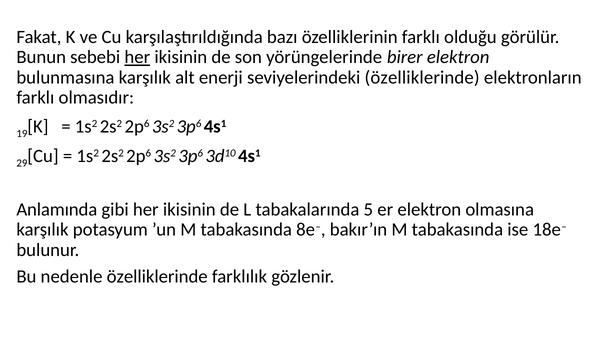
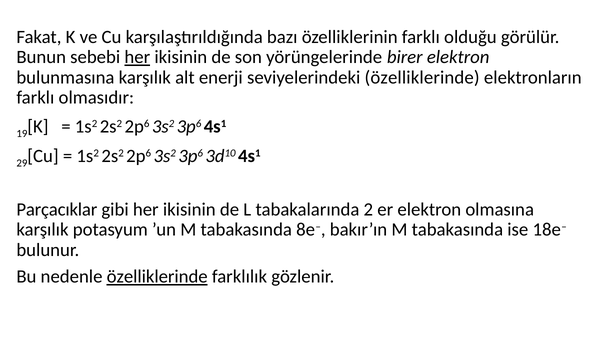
Anlamında: Anlamında -> Parçacıklar (57, 210)
5: 5 -> 2 (368, 210)
özelliklerinde underline: none -> present (157, 277)
